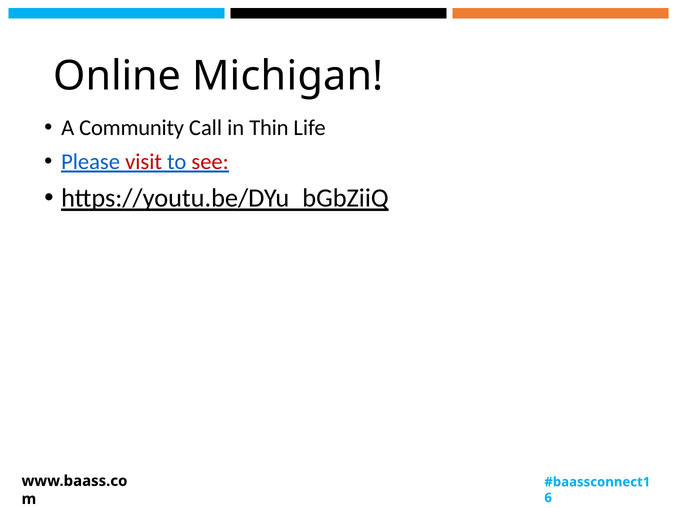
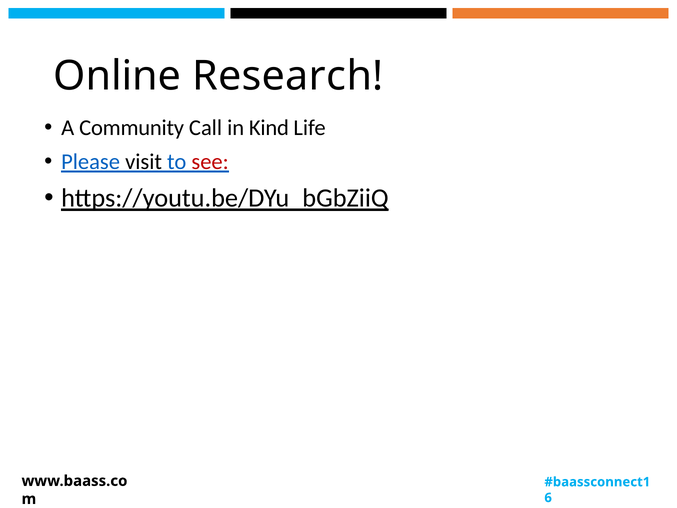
Michigan: Michigan -> Research (288, 76)
Thin: Thin -> Kind (269, 128)
visit colour: red -> black (144, 162)
